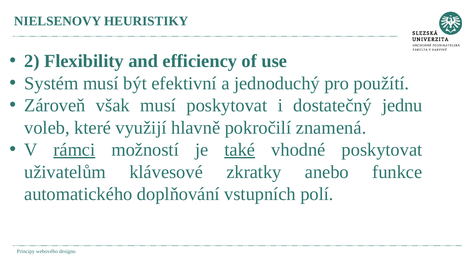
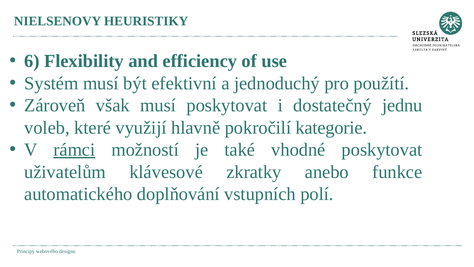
2: 2 -> 6 (32, 61)
znamená: znamená -> kategorie (331, 127)
také underline: present -> none (240, 150)
